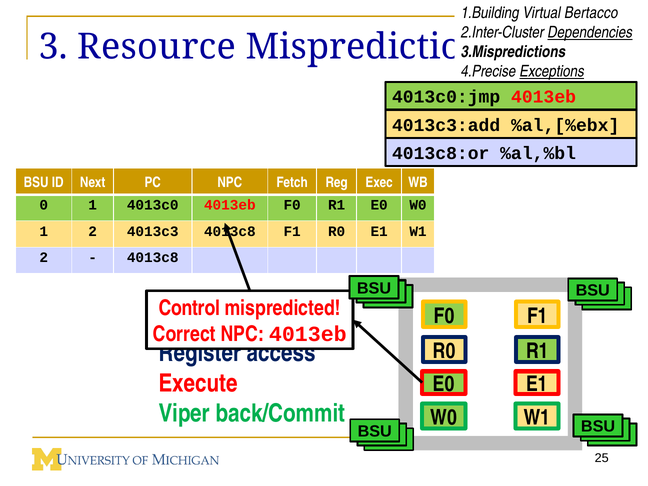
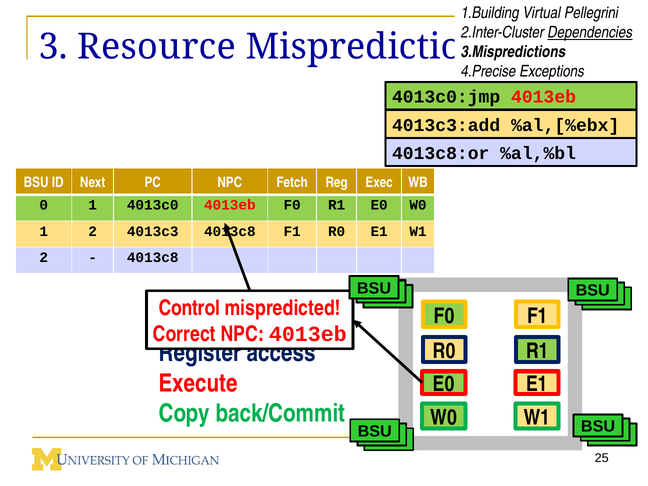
Bertacco: Bertacco -> Pellegrini (591, 13)
Exceptions underline: present -> none (552, 71)
Viper: Viper -> Copy (184, 414)
